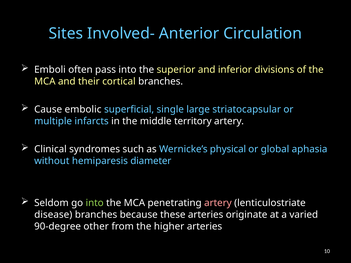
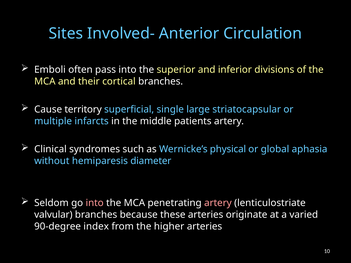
embolic: embolic -> territory (83, 110)
territory: territory -> patients (193, 121)
into colour: light green -> pink (95, 203)
disease: disease -> valvular (53, 215)
other: other -> index (96, 227)
